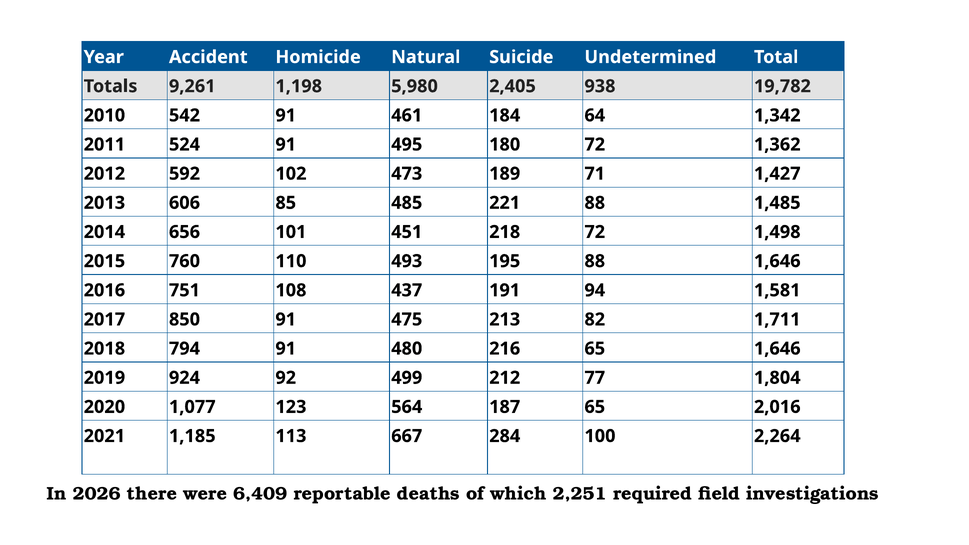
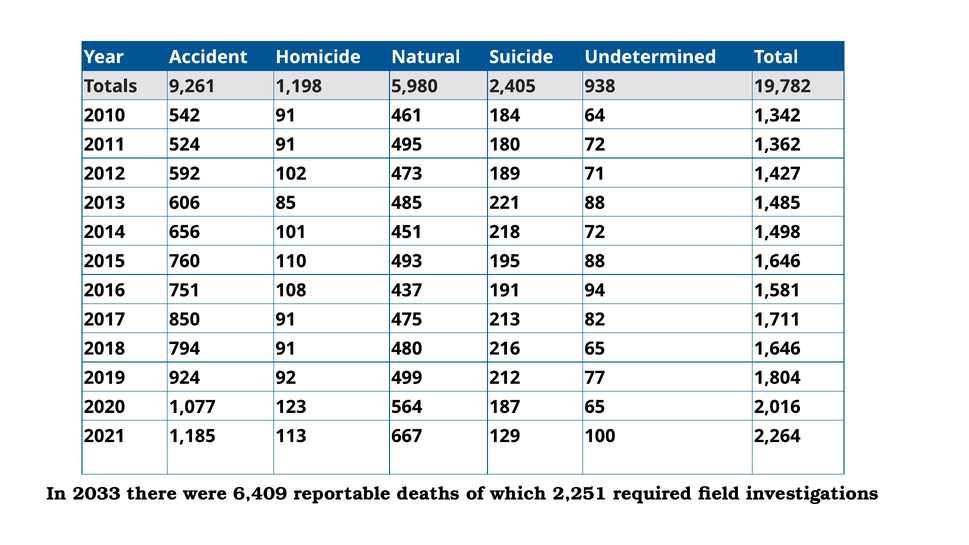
284: 284 -> 129 (505, 436)
2026: 2026 -> 2033 (97, 494)
